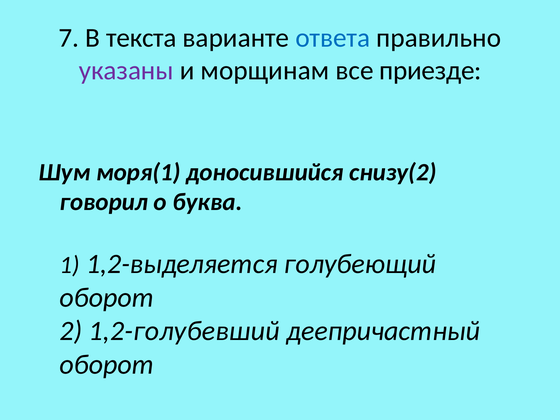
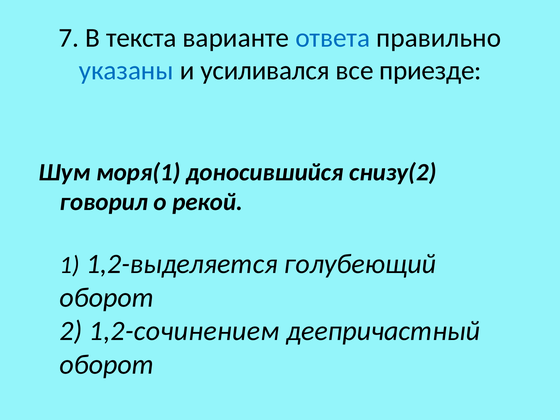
указаны colour: purple -> blue (126, 71)
морщинам: морщинам -> усиливался (265, 71)
буква: буква -> рекой (208, 202)
1,2-голубевший: 1,2-голубевший -> 1,2-сочинением (184, 331)
